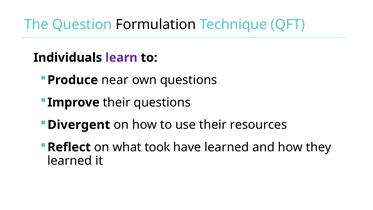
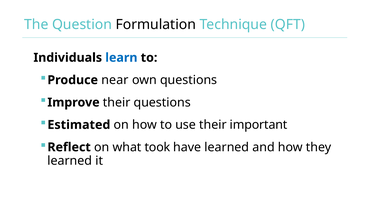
learn colour: purple -> blue (121, 58)
Divergent: Divergent -> Estimated (79, 125)
resources: resources -> important (259, 125)
